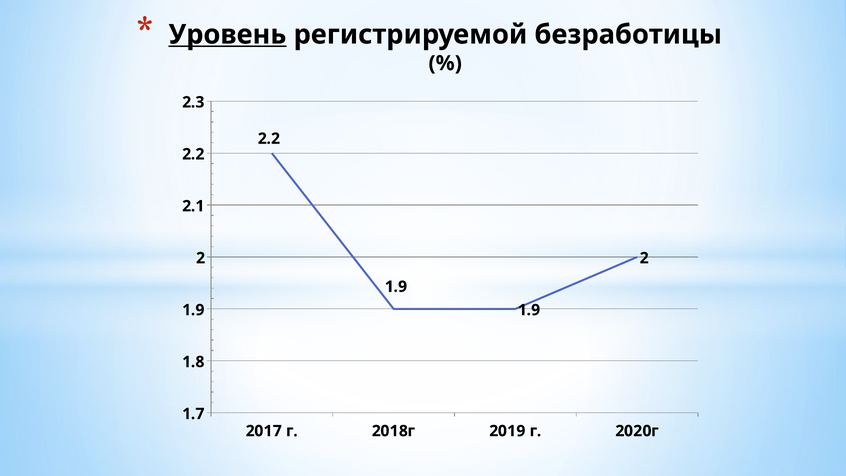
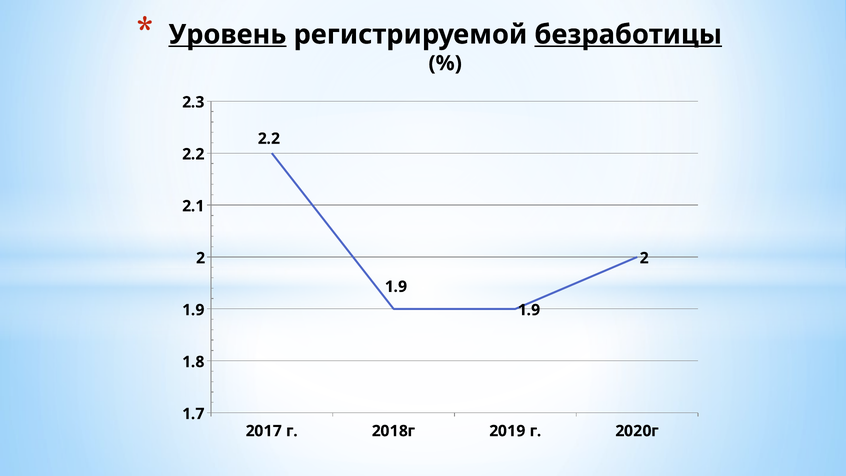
безработицы underline: none -> present (628, 35)
